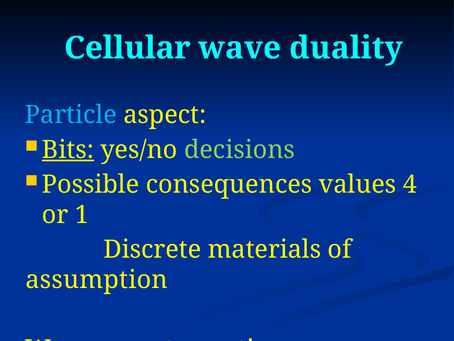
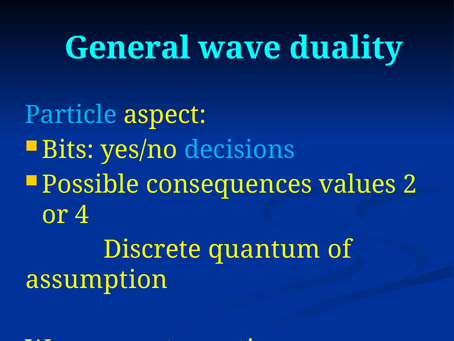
Cellular: Cellular -> General (127, 48)
Bits underline: present -> none (68, 149)
decisions colour: light green -> light blue (240, 149)
4: 4 -> 2 (410, 184)
1: 1 -> 4 (82, 214)
materials: materials -> quantum (264, 249)
